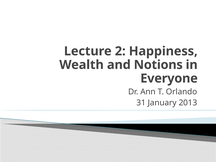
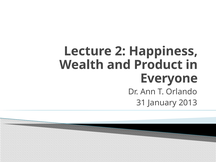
Notions: Notions -> Product (158, 65)
